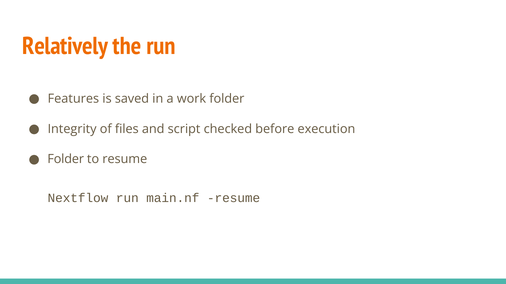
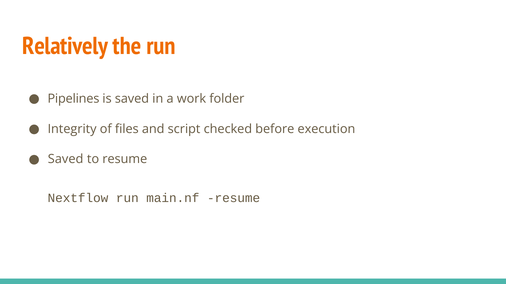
Features: Features -> Pipelines (73, 99)
Folder: Folder -> Saved (66, 160)
